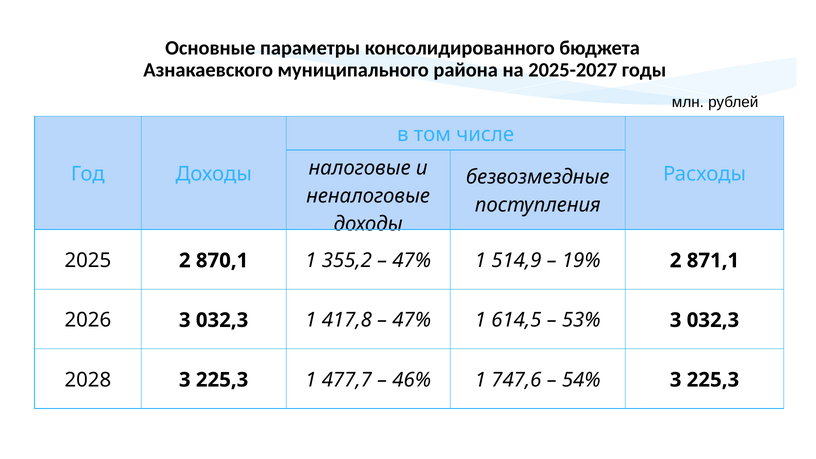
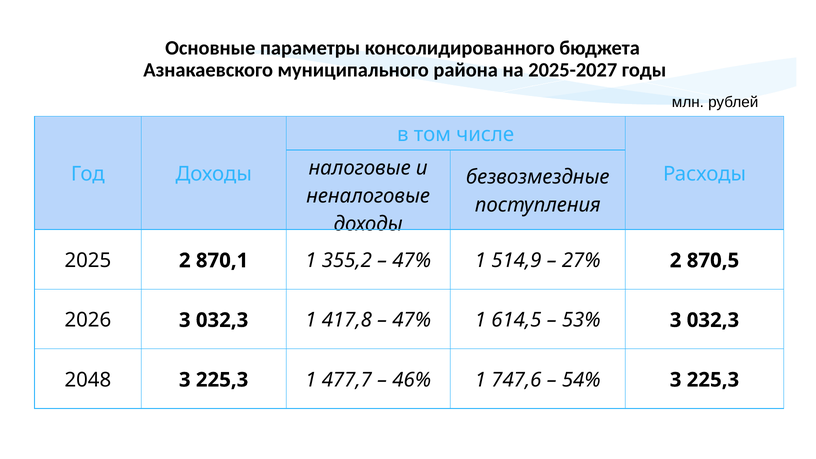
19%: 19% -> 27% (581, 261)
871,1: 871,1 -> 870,5 (713, 261)
2028: 2028 -> 2048 (88, 380)
